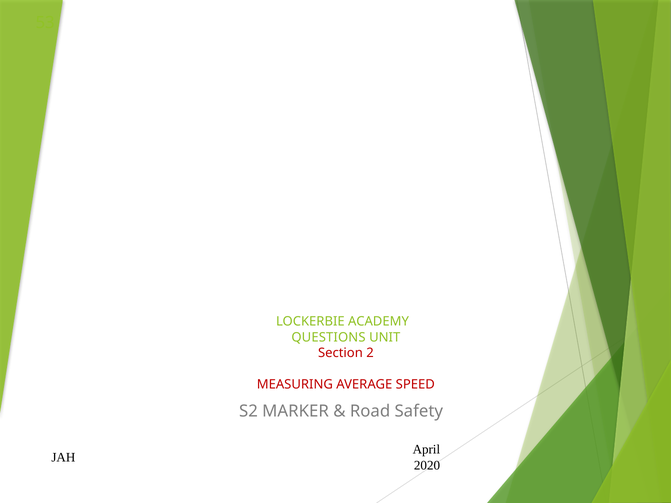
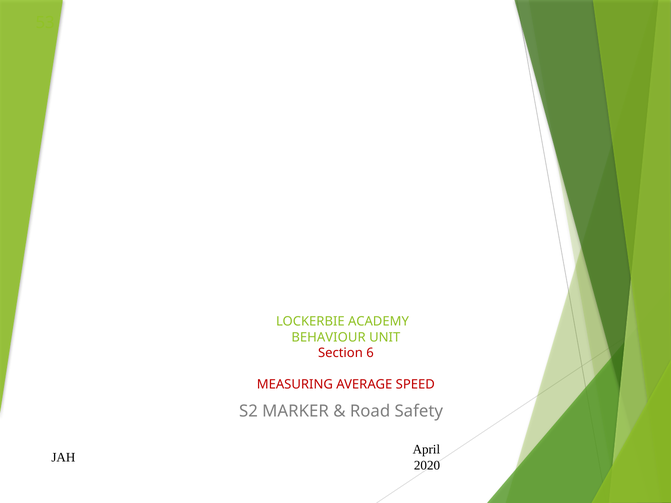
QUESTIONS: QUESTIONS -> BEHAVIOUR (329, 337)
2: 2 -> 6 (370, 353)
